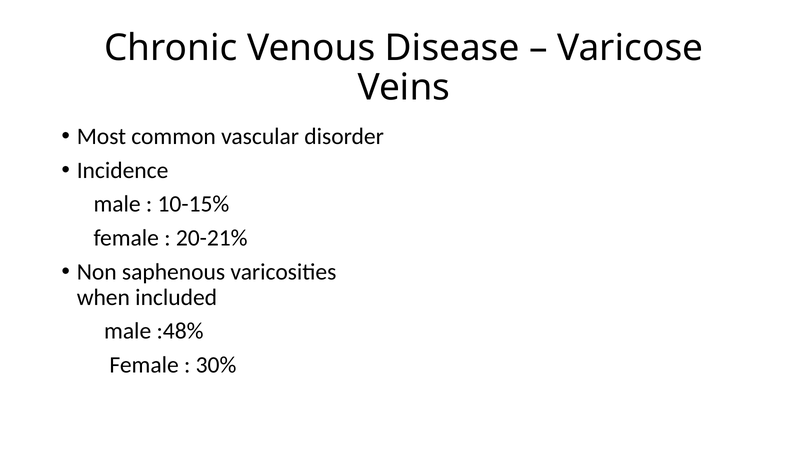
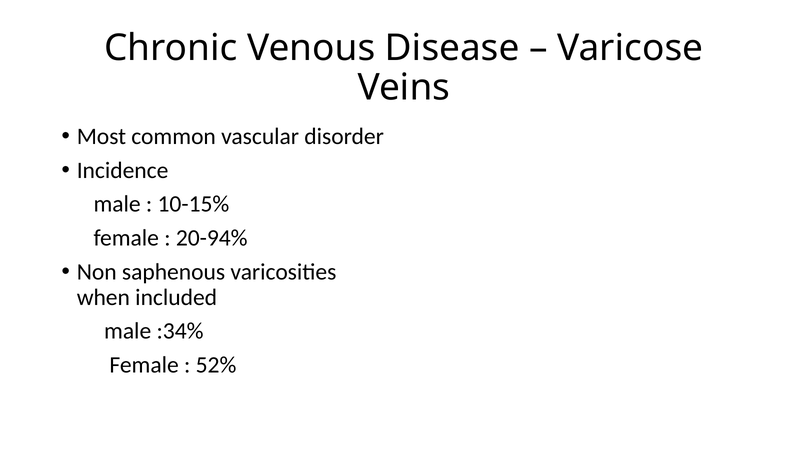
20-21%: 20-21% -> 20-94% (212, 238)
:48%: :48% -> :34% (180, 331)
30%: 30% -> 52% (216, 365)
